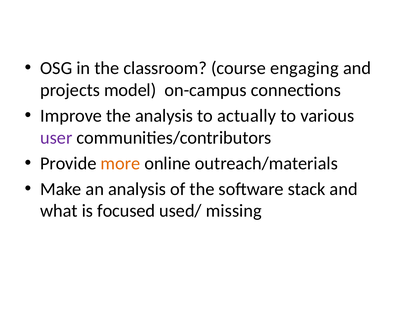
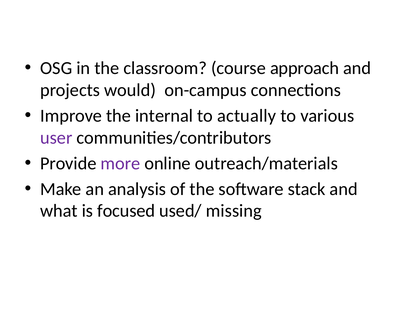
engaging: engaging -> approach (305, 68)
model: model -> would (130, 90)
the analysis: analysis -> internal (164, 116)
more colour: orange -> purple (120, 163)
